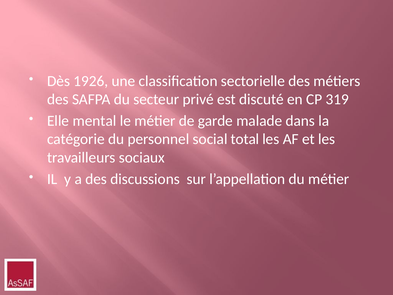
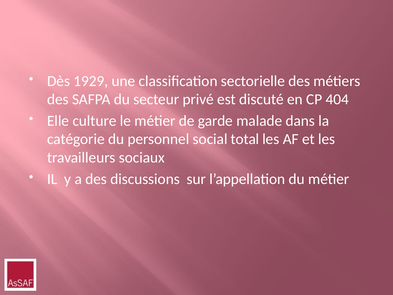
1926: 1926 -> 1929 (91, 81)
319: 319 -> 404 (337, 99)
mental: mental -> culture (94, 121)
